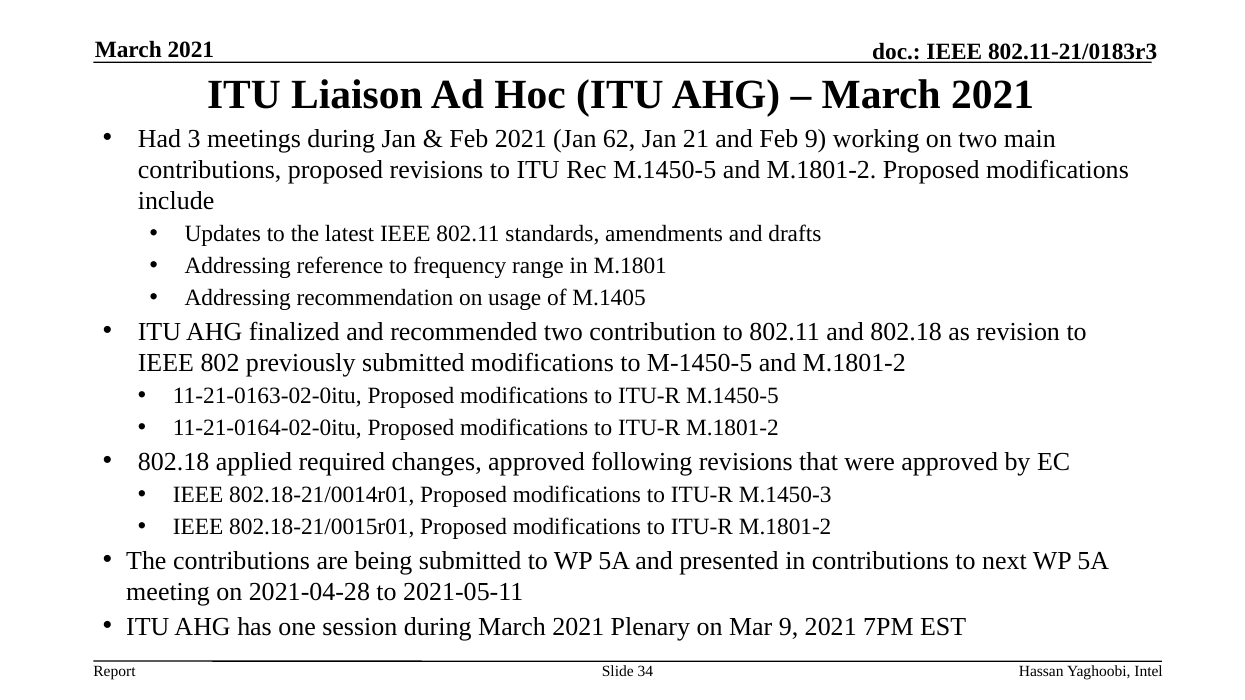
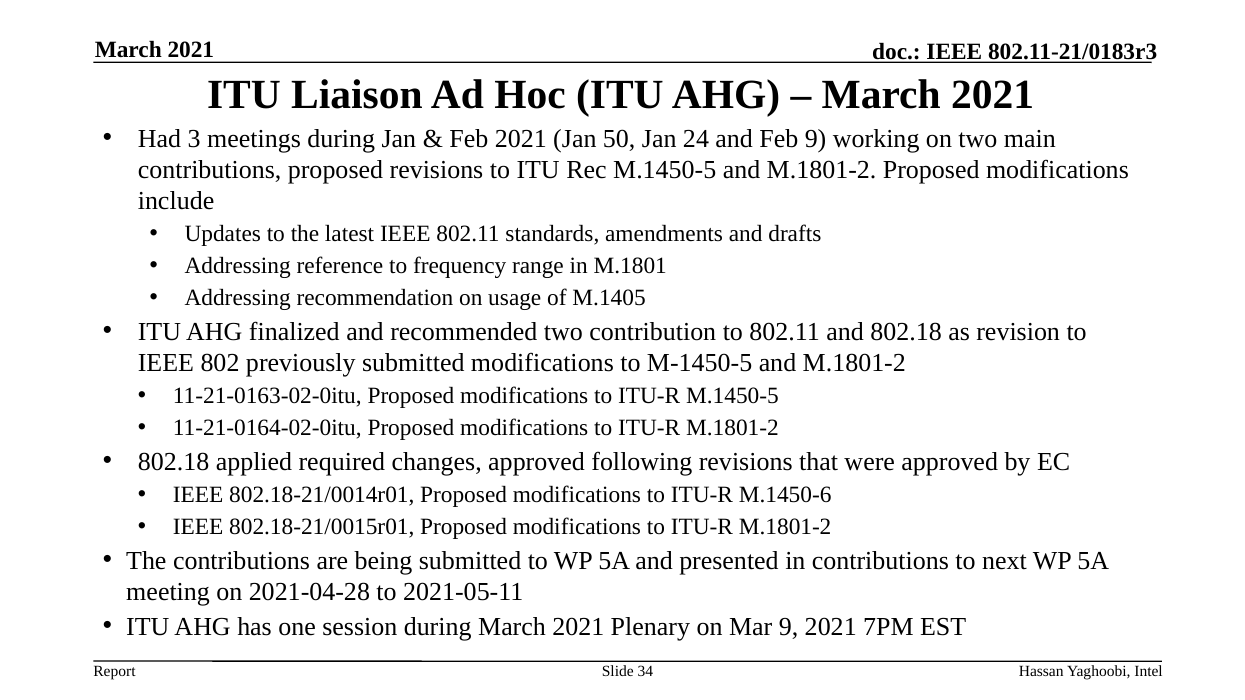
62: 62 -> 50 (619, 139)
21: 21 -> 24 (696, 139)
M.1450-3: M.1450-3 -> M.1450-6 (785, 495)
